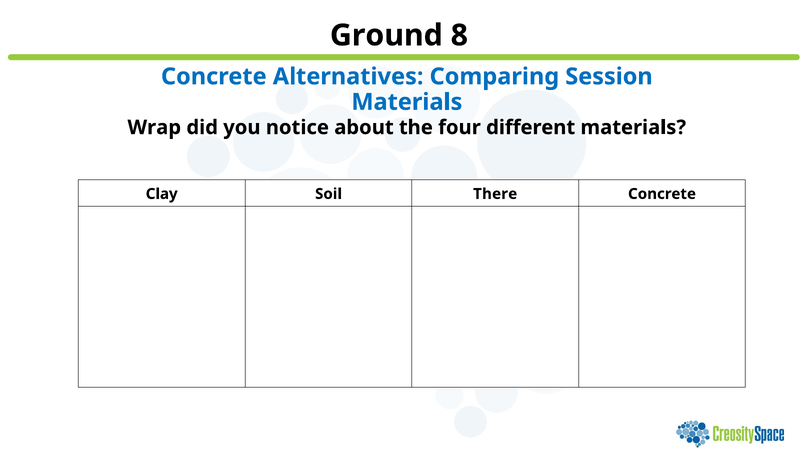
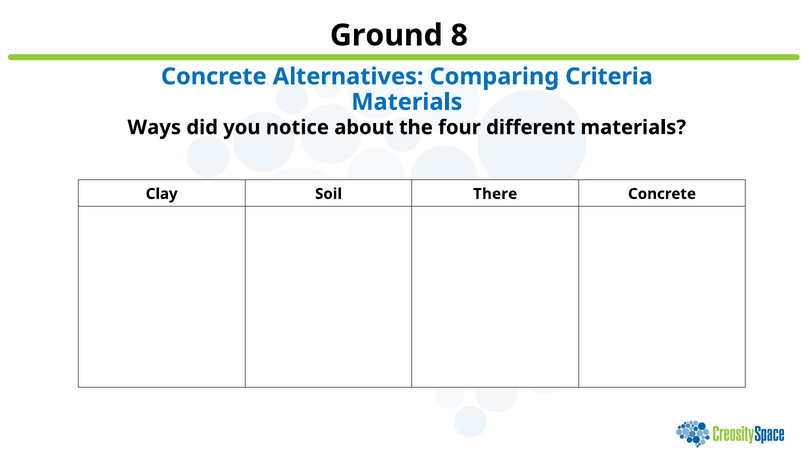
Session: Session -> Criteria (609, 77)
Wrap: Wrap -> Ways (154, 127)
